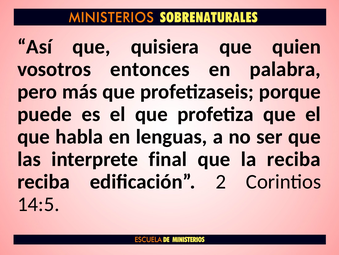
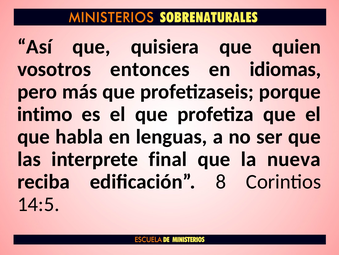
palabra: palabra -> idiomas (285, 69)
puede: puede -> intimo (45, 114)
la reciba: reciba -> nueva (294, 159)
2: 2 -> 8 (221, 181)
